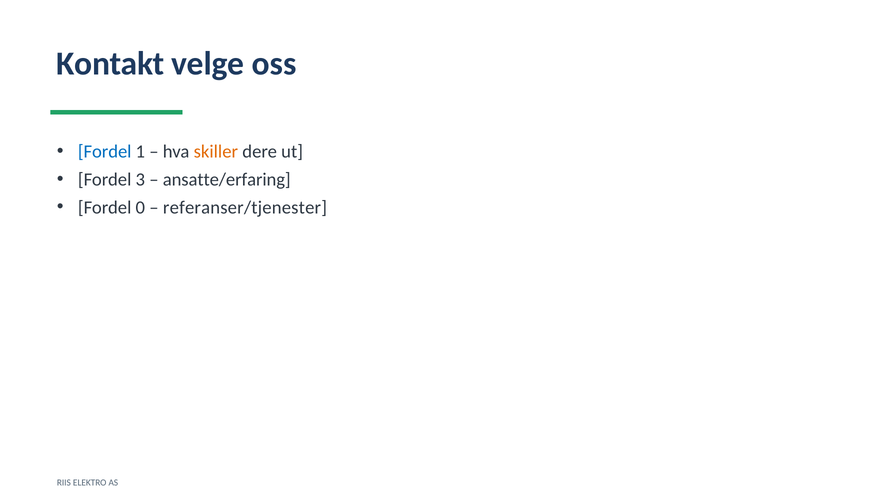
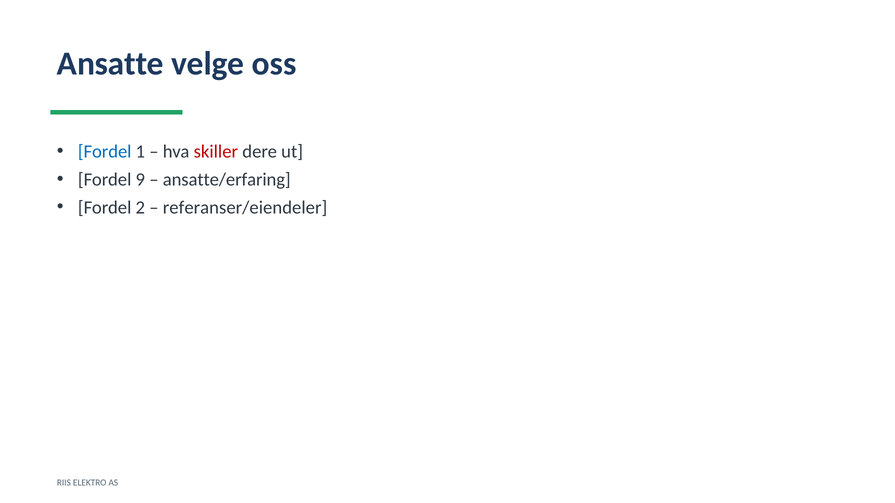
Kontakt: Kontakt -> Ansatte (110, 64)
skiller colour: orange -> red (216, 152)
3: 3 -> 9 (140, 180)
0: 0 -> 2 (140, 208)
referanser/tjenester: referanser/tjenester -> referanser/eiendeler (245, 208)
